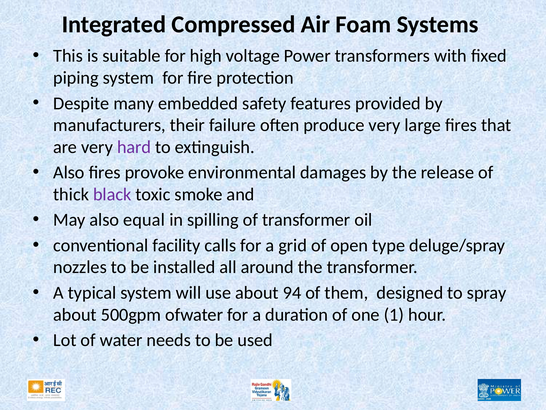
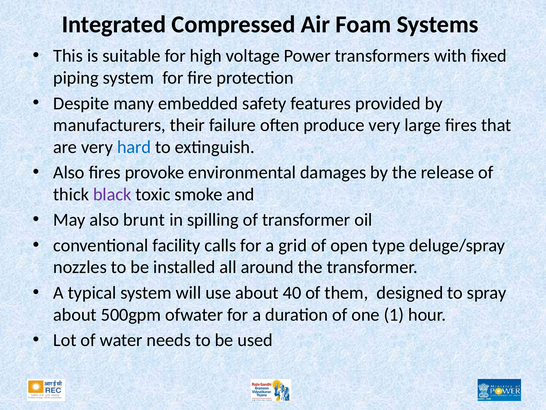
hard colour: purple -> blue (134, 147)
equal: equal -> brunt (144, 220)
94: 94 -> 40 (292, 292)
